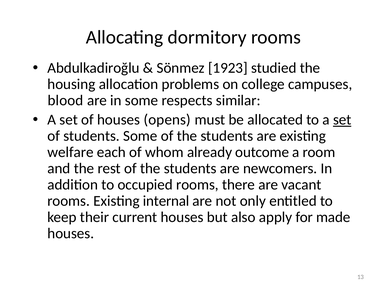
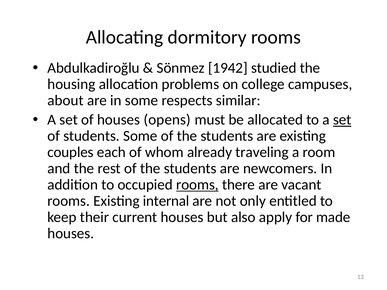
1923: 1923 -> 1942 (228, 68)
blood: blood -> about (66, 101)
welfare: welfare -> couples (71, 152)
outcome: outcome -> traveling (262, 152)
rooms underline: none -> present (197, 185)
